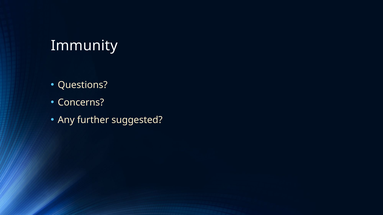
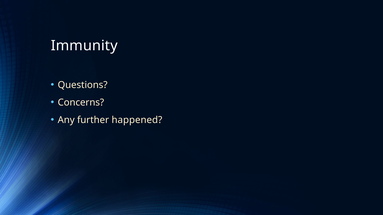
suggested: suggested -> happened (137, 120)
